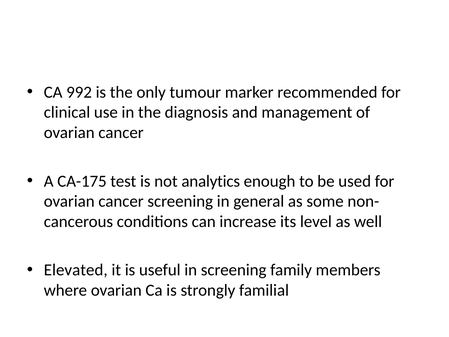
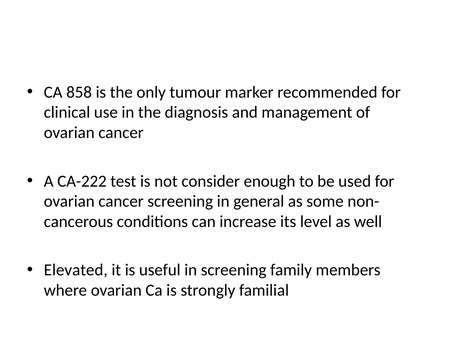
992: 992 -> 858 (79, 92)
CA-175: CA-175 -> CA-222 (82, 181)
analytics: analytics -> consider (211, 181)
